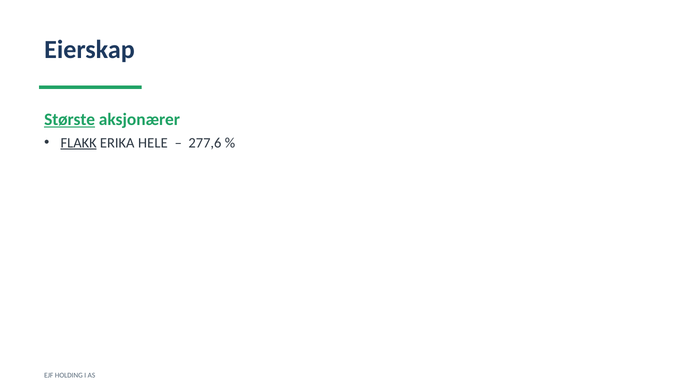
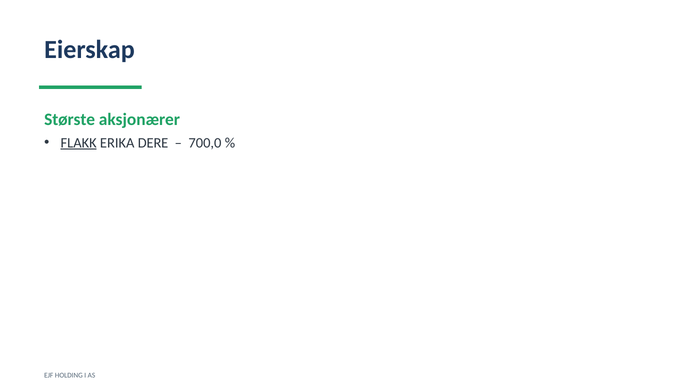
Største underline: present -> none (70, 120)
HELE: HELE -> DERE (153, 143)
277,6: 277,6 -> 700,0 (205, 143)
